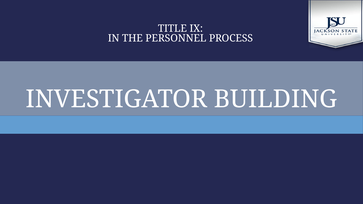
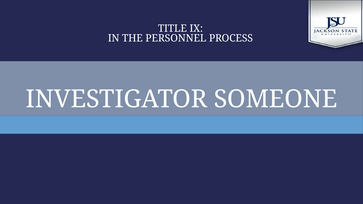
BUILDING: BUILDING -> SOMEONE (276, 99)
